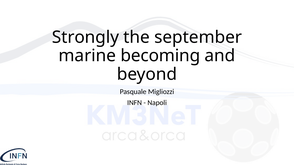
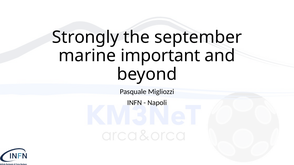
becoming: becoming -> important (160, 56)
